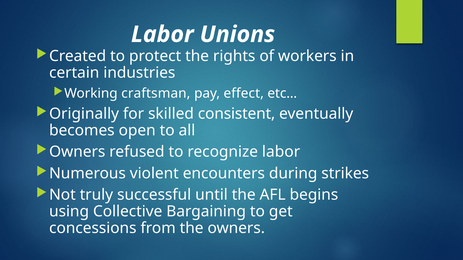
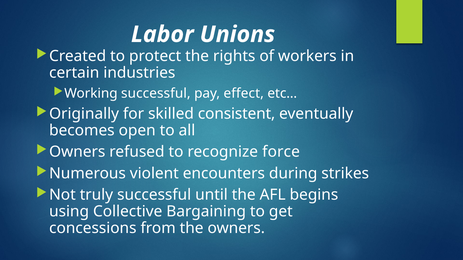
Working craftsman: craftsman -> successful (156, 93)
recognize labor: labor -> force (281, 152)
